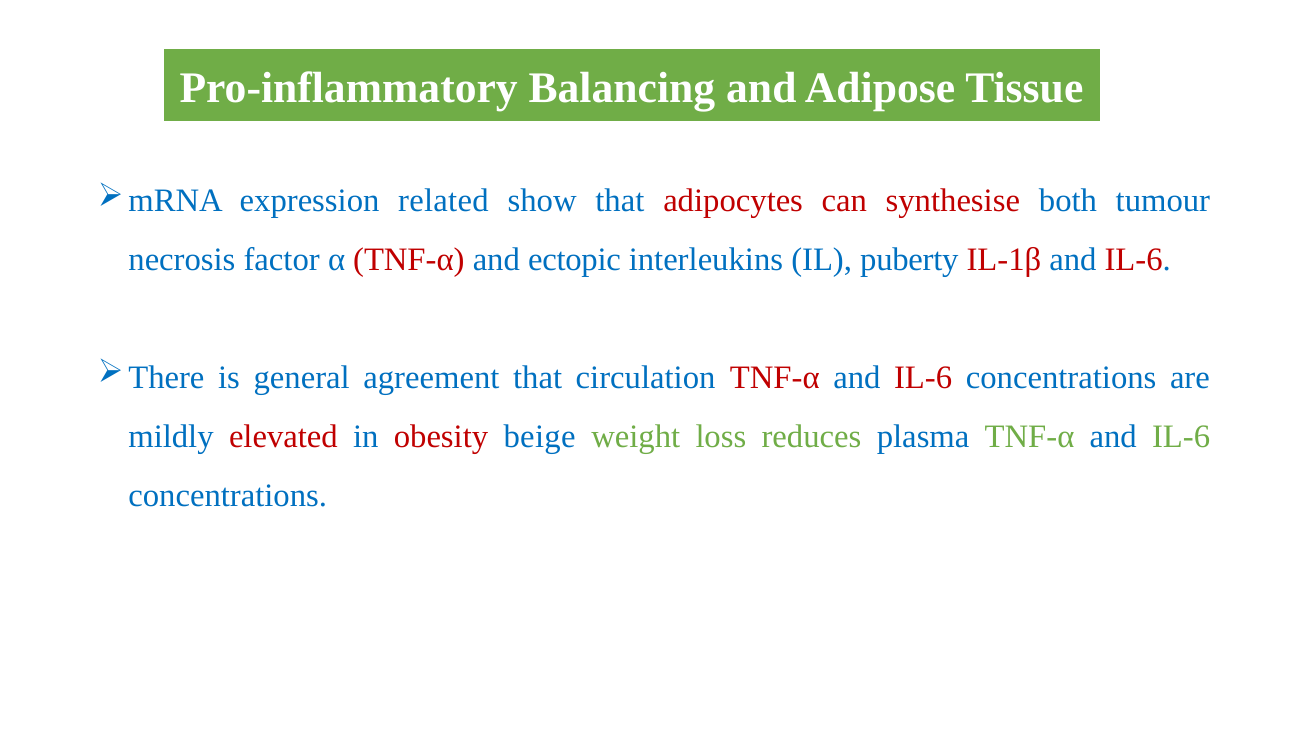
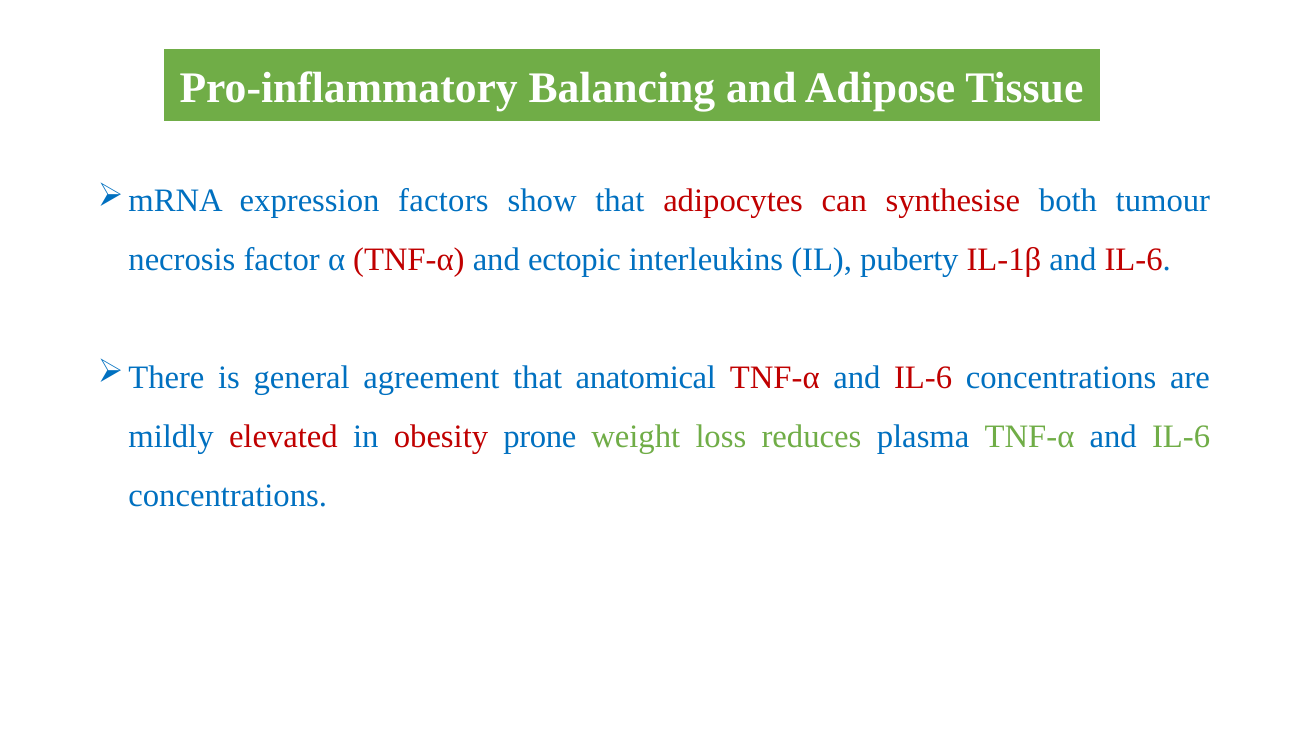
related: related -> factors (443, 201)
circulation: circulation -> anatomical (646, 377)
beige: beige -> prone (540, 436)
